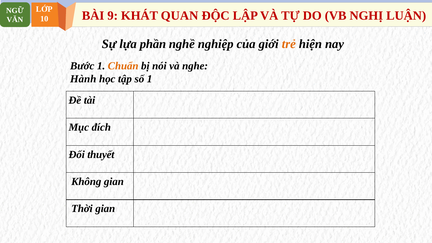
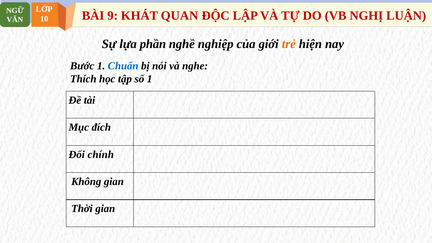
Chuẩn colour: orange -> blue (123, 66)
Hành: Hành -> Thích (83, 79)
thuyết: thuyết -> chính (101, 154)
